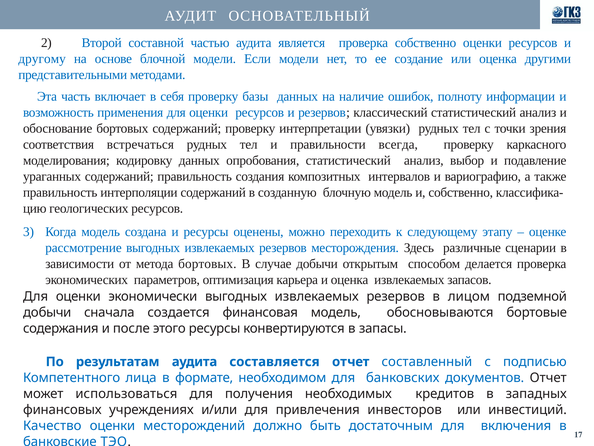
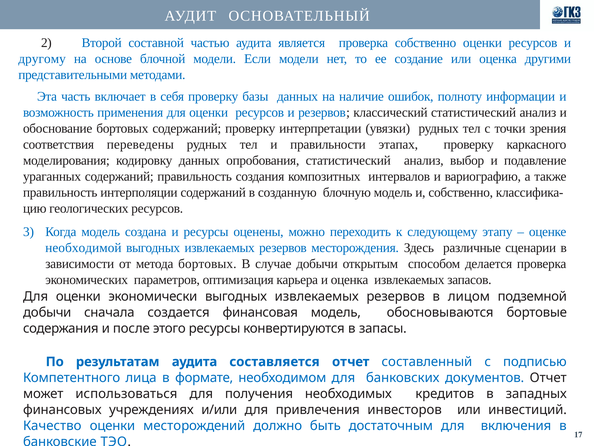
встречаться: встречаться -> переведены (140, 144)
всегда: всегда -> этапах (398, 144)
рассмотрение: рассмотрение -> необходимой (83, 247)
